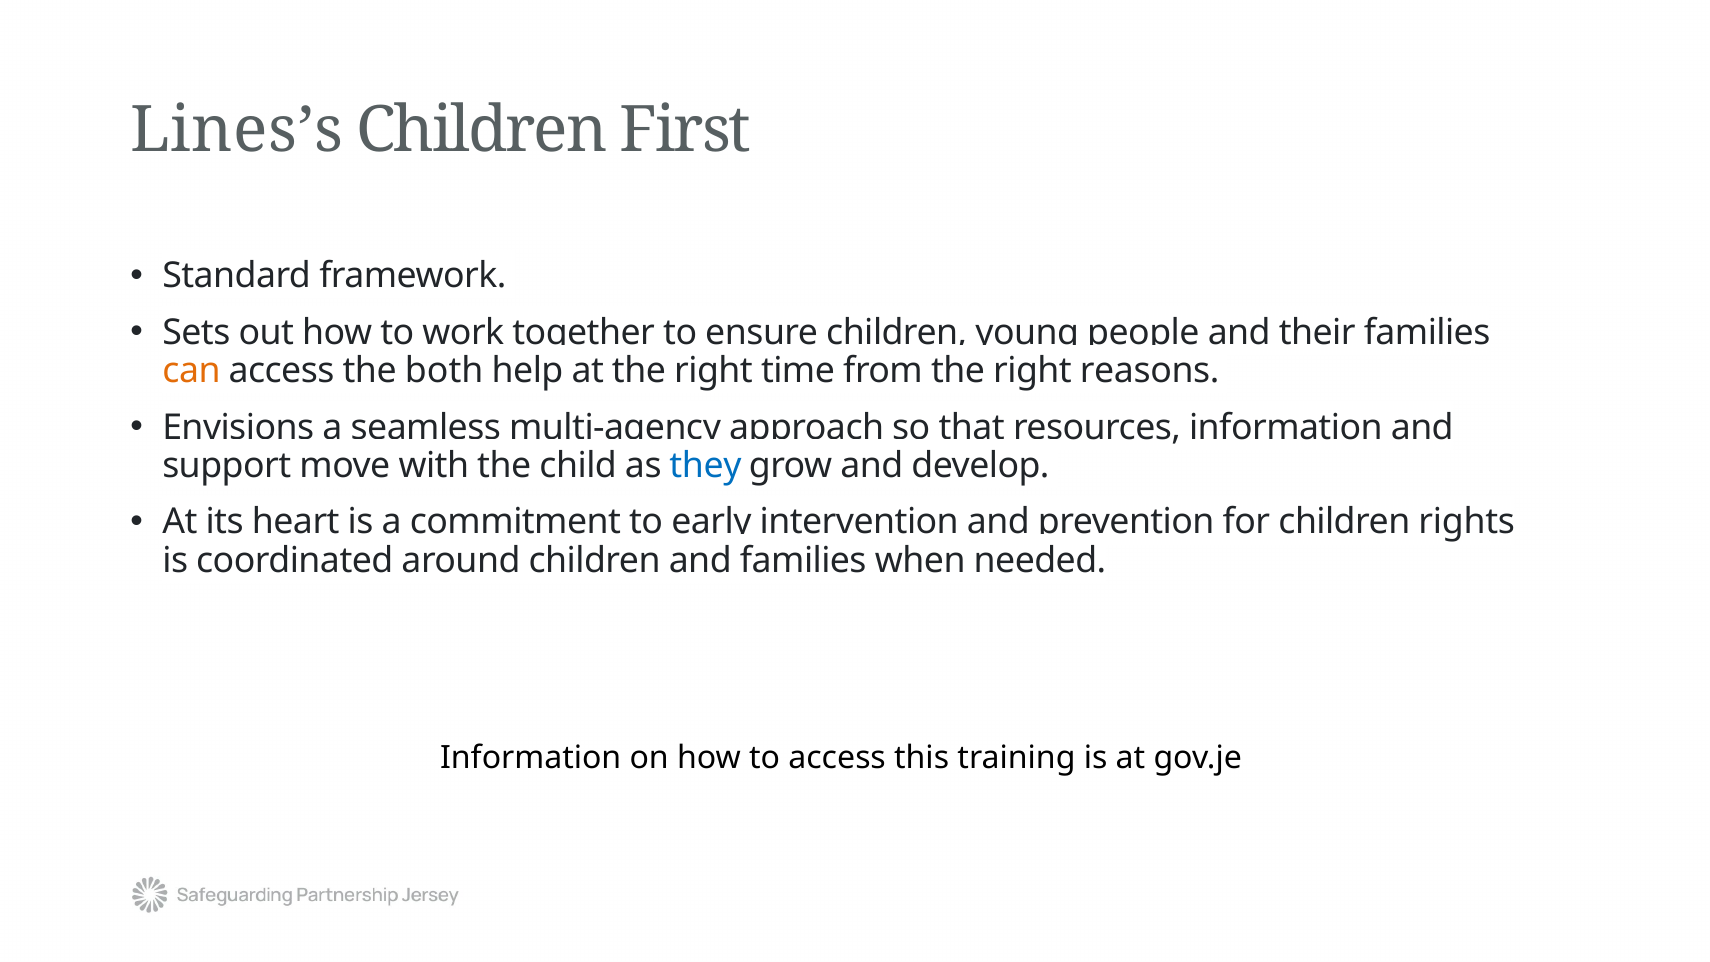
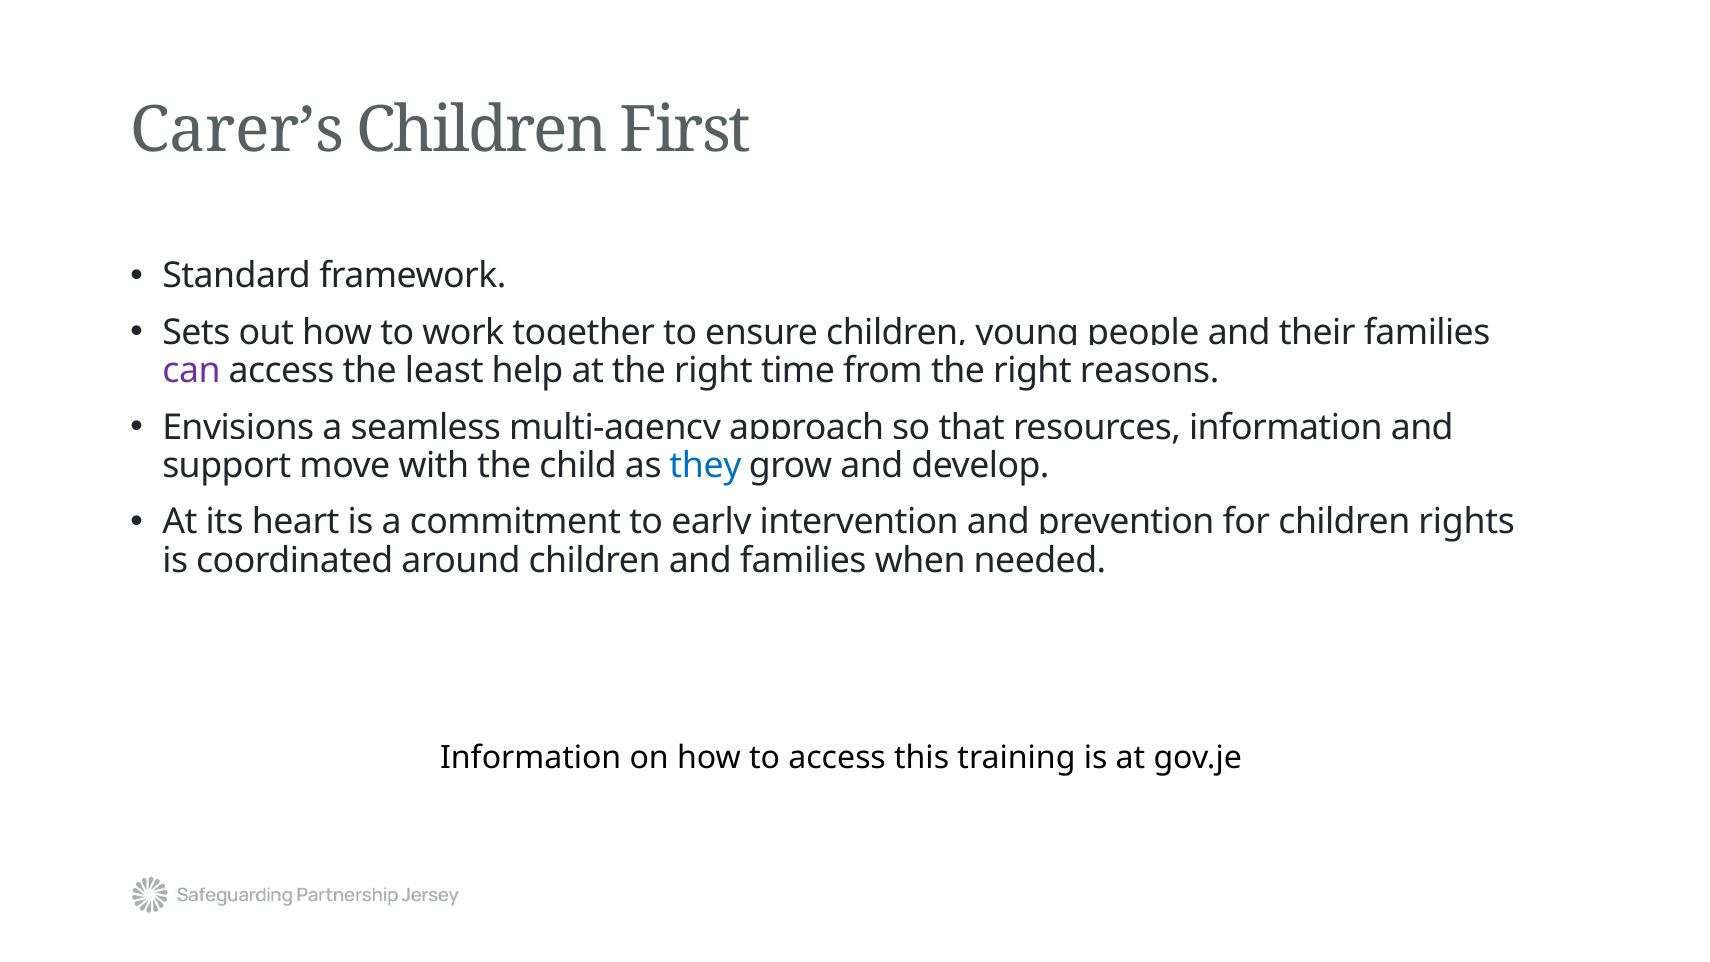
Lines’s: Lines’s -> Carer’s (237, 131)
can colour: orange -> purple (192, 371)
both: both -> least (444, 371)
